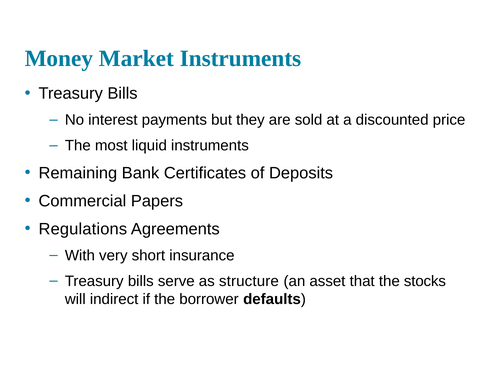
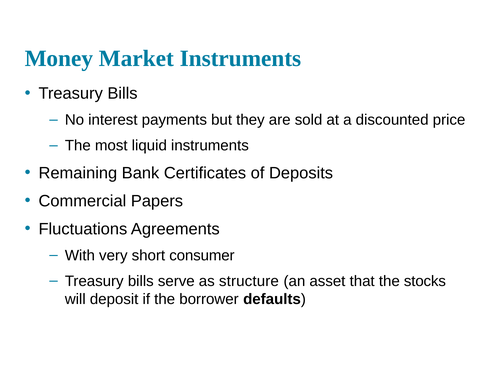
Regulations: Regulations -> Fluctuations (83, 229)
insurance: insurance -> consumer (202, 255)
indirect: indirect -> deposit (114, 299)
